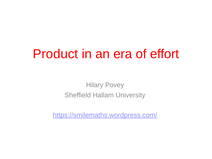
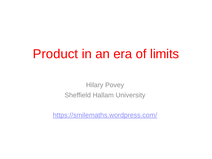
effort: effort -> limits (165, 54)
